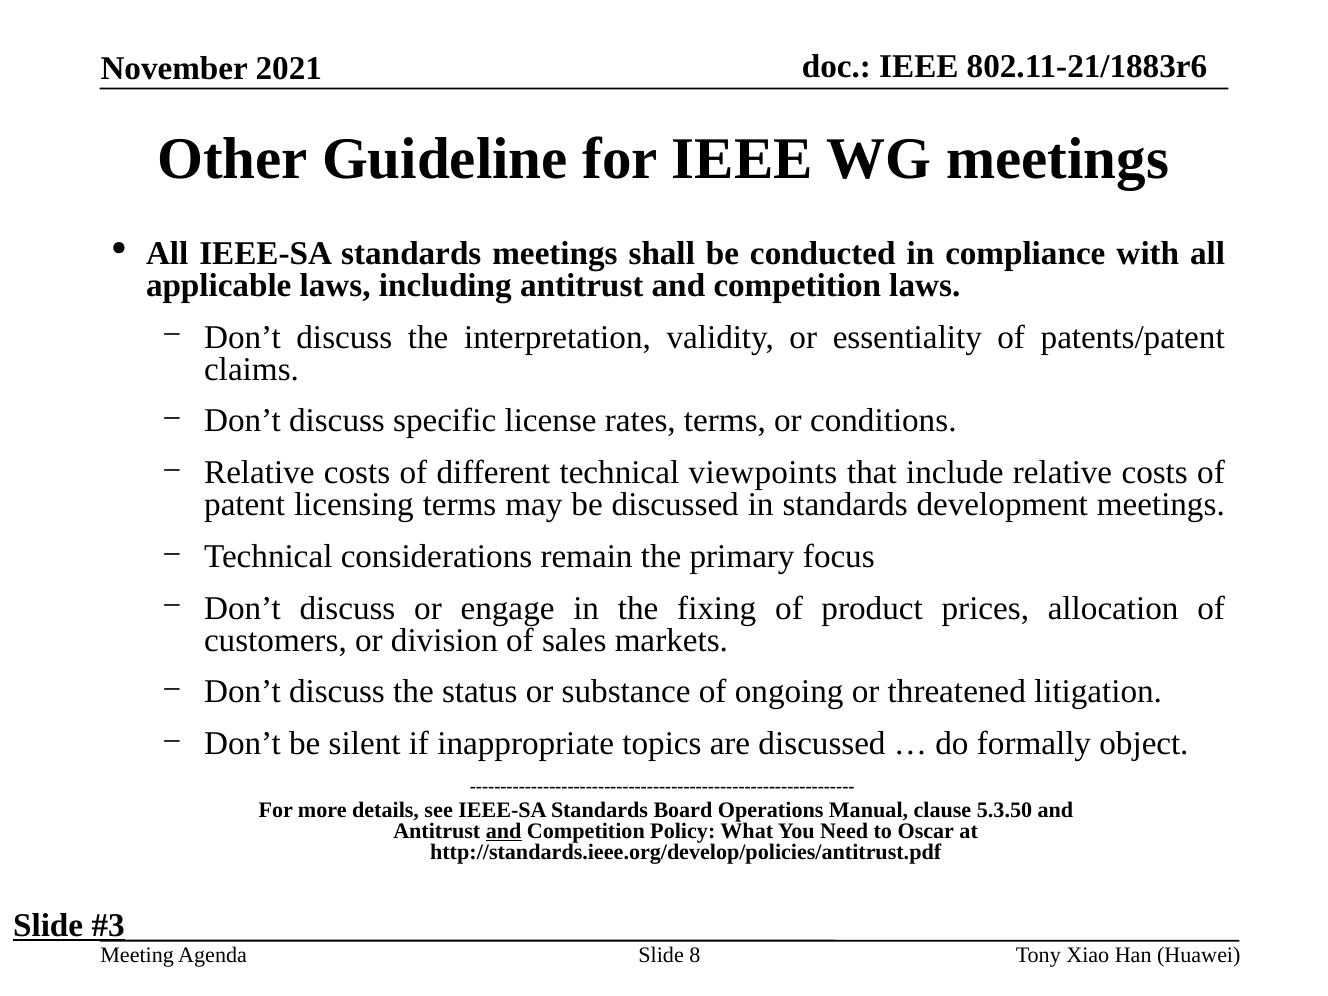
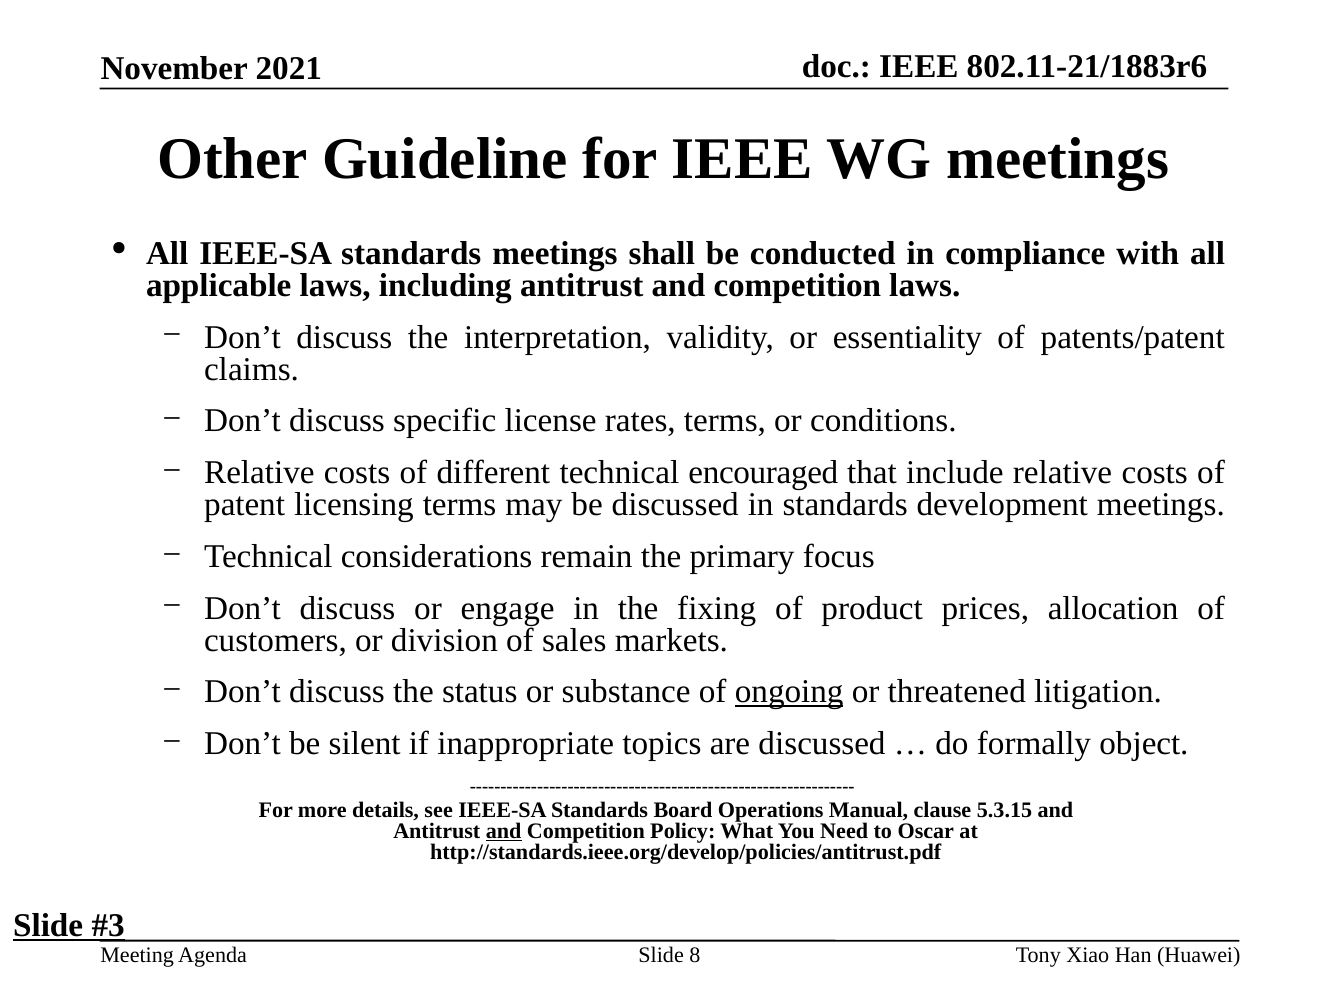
viewpoints: viewpoints -> encouraged (763, 473)
ongoing underline: none -> present (789, 692)
5.3.50: 5.3.50 -> 5.3.15 (1005, 810)
